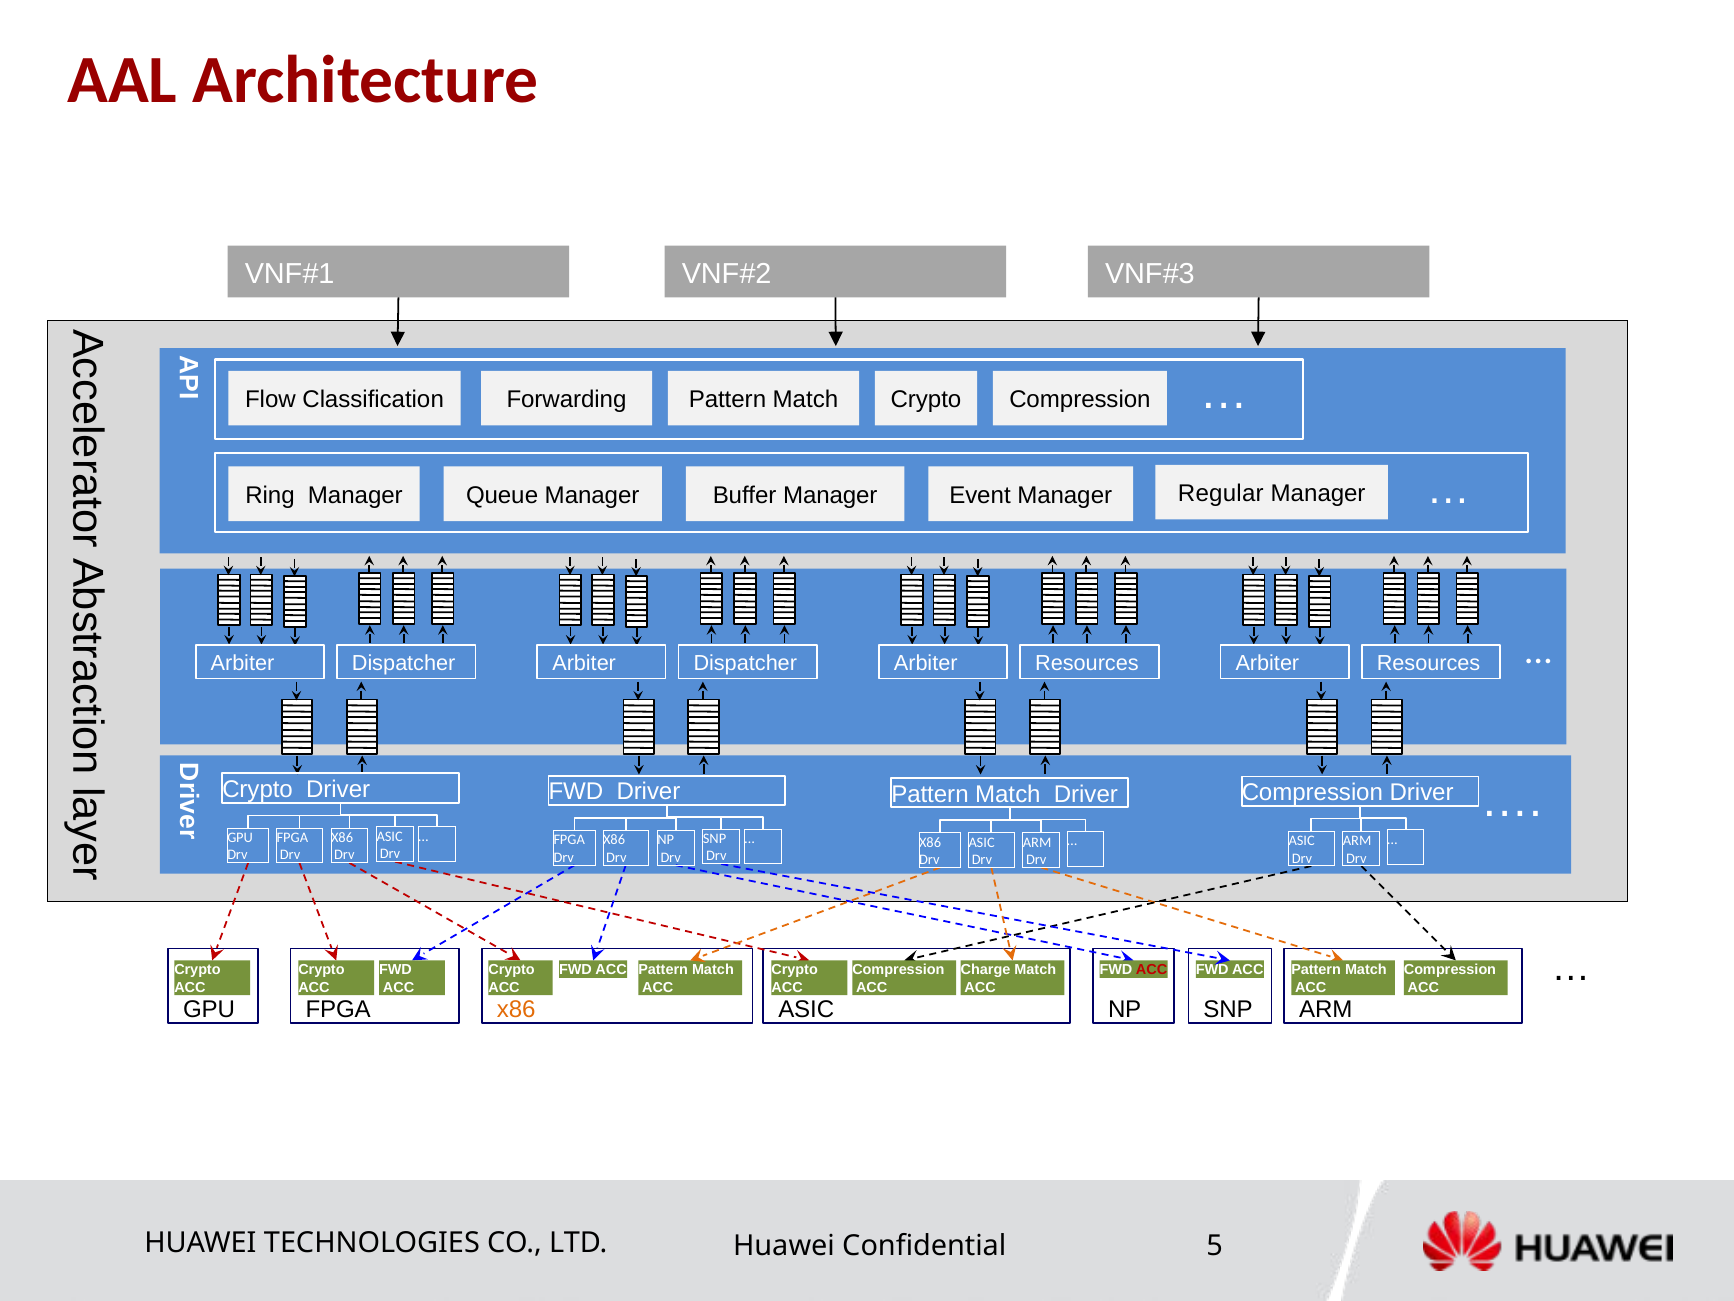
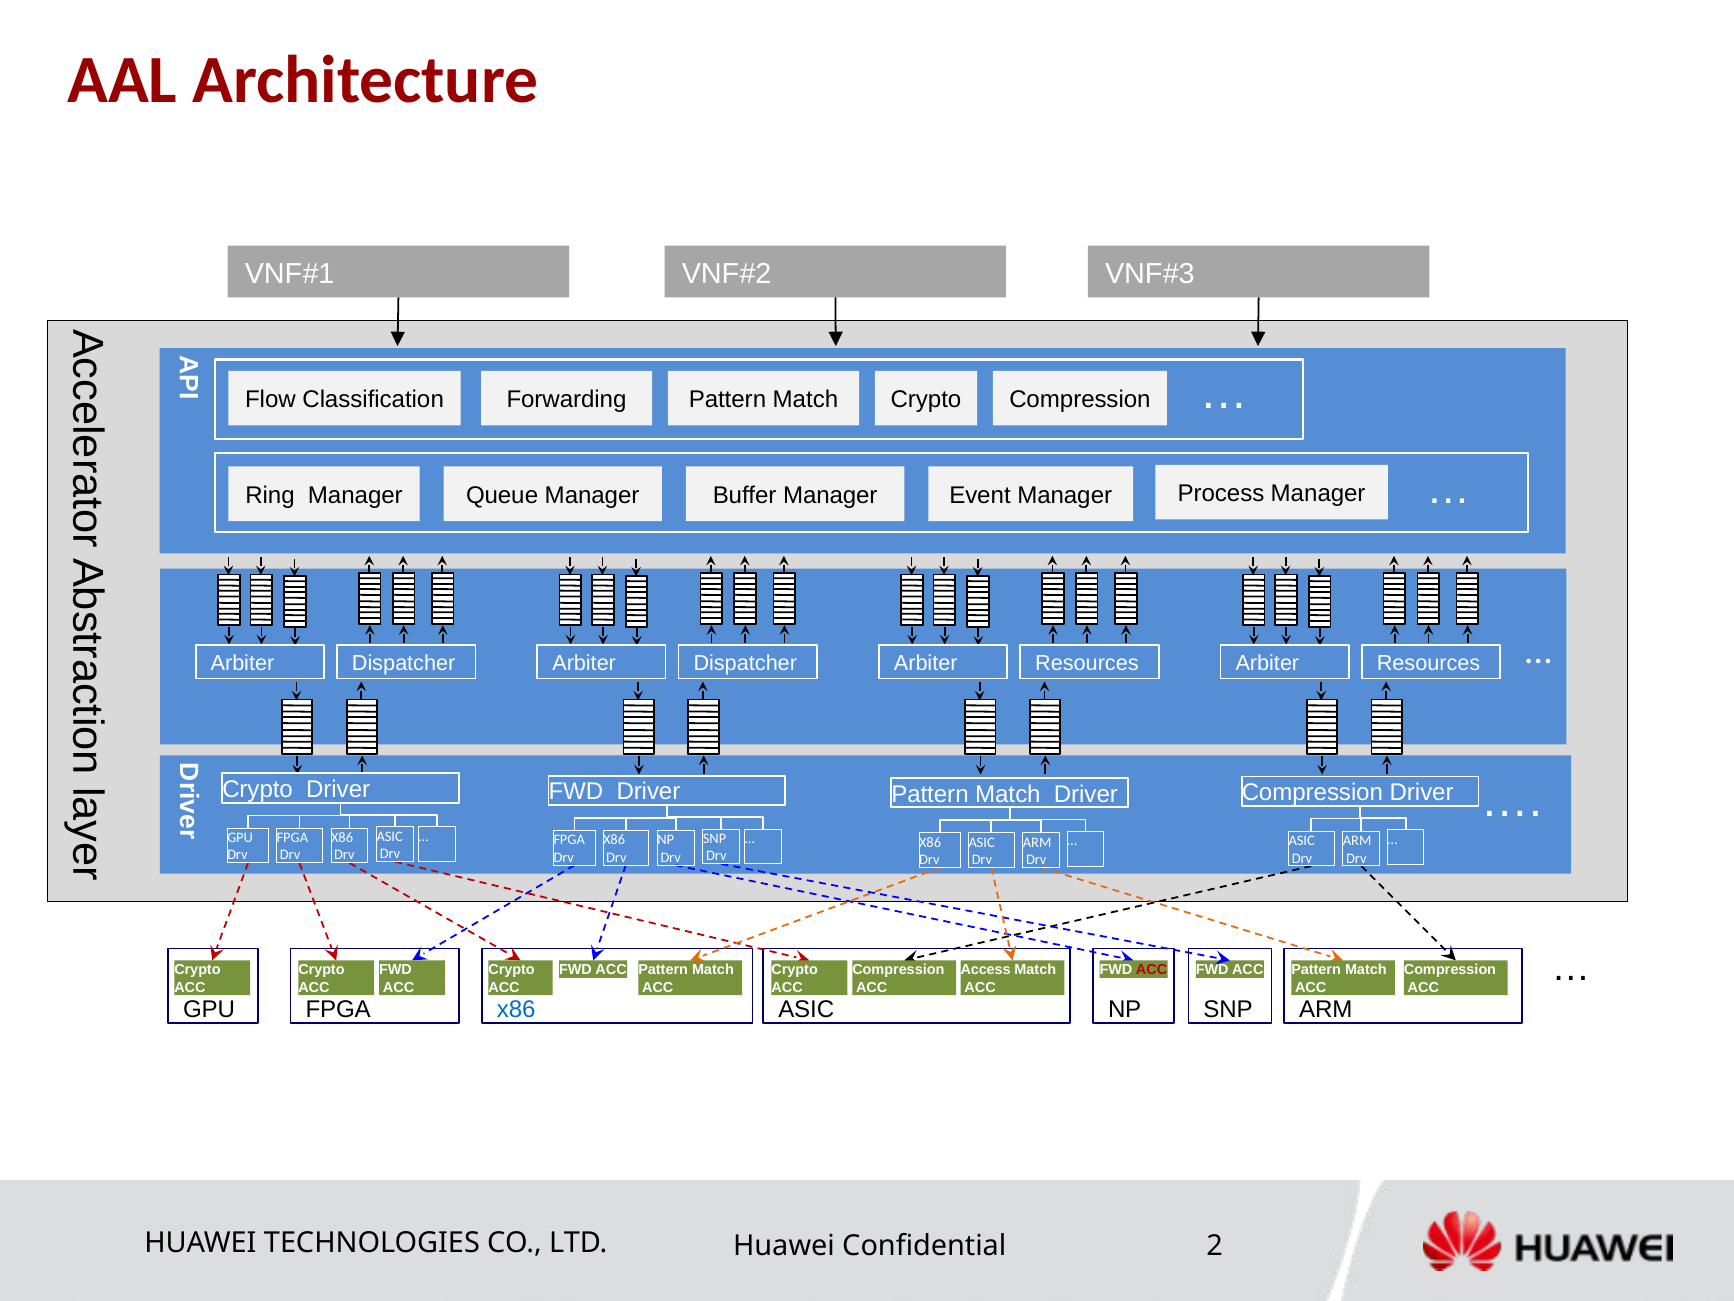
Regular: Regular -> Process (1221, 494)
Charge: Charge -> Access (986, 970)
x86 colour: orange -> blue (516, 1010)
5: 5 -> 2 (1215, 1246)
